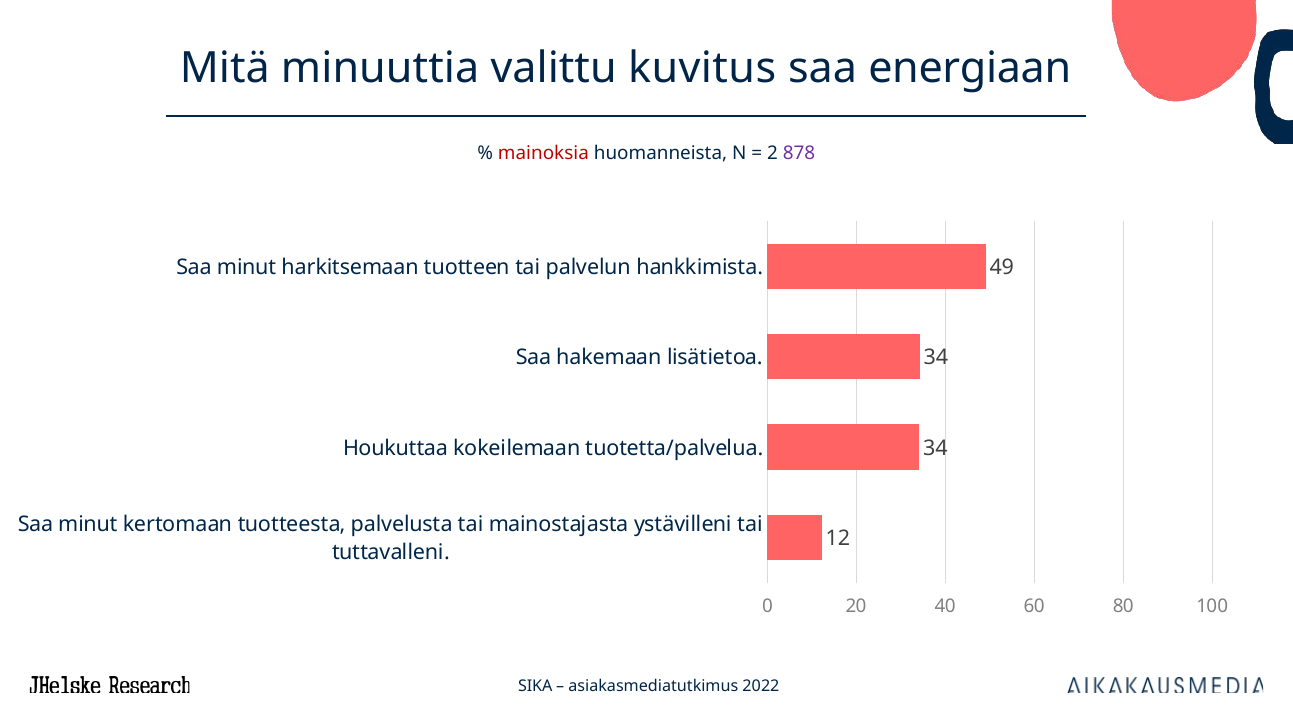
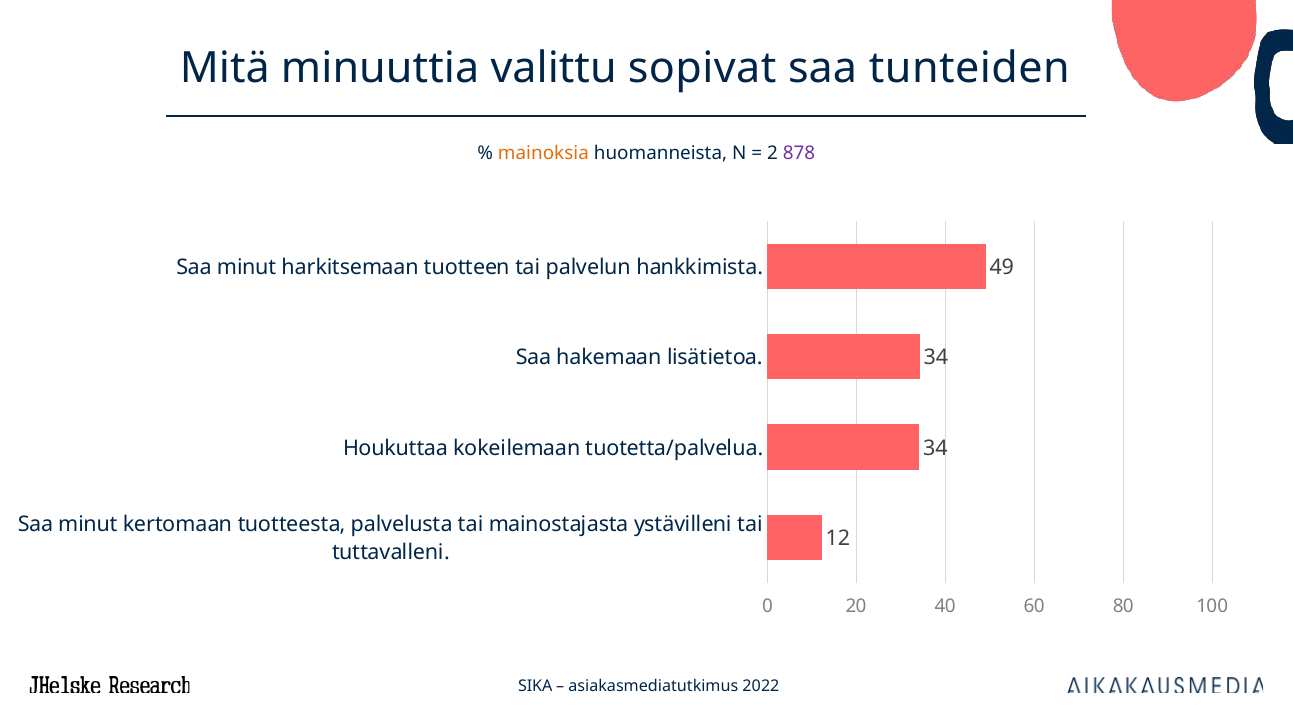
kuvitus: kuvitus -> sopivat (702, 68)
energiaan: energiaan -> tunteiden (969, 68)
mainoksia colour: red -> orange (543, 153)
